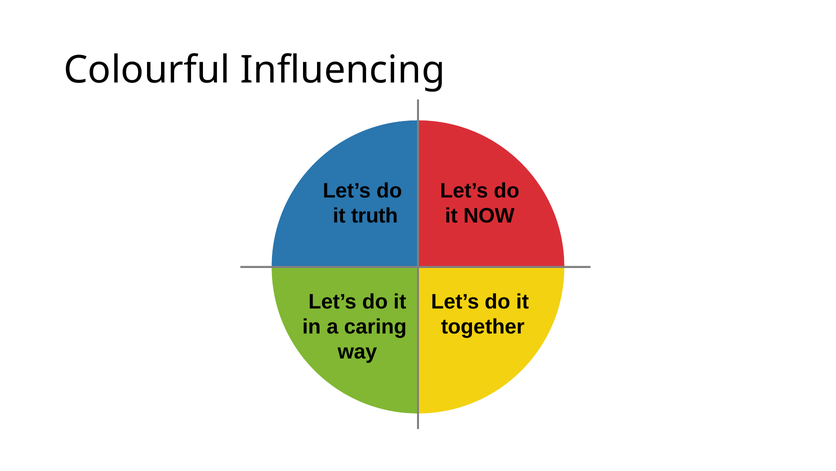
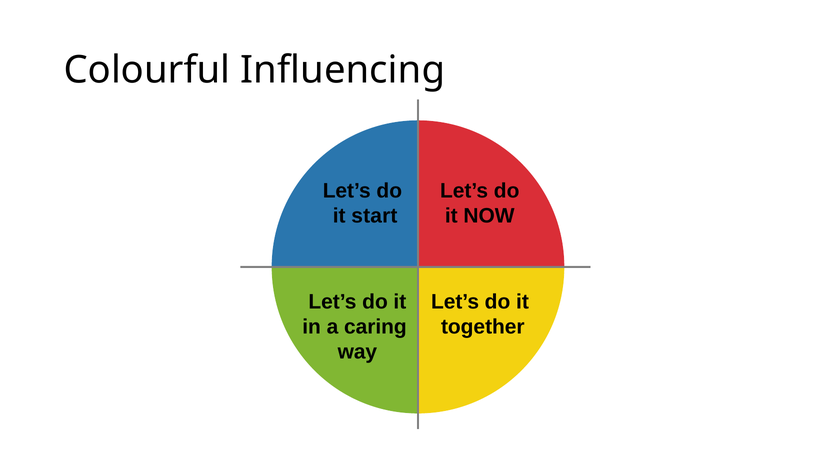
truth: truth -> start (374, 216)
